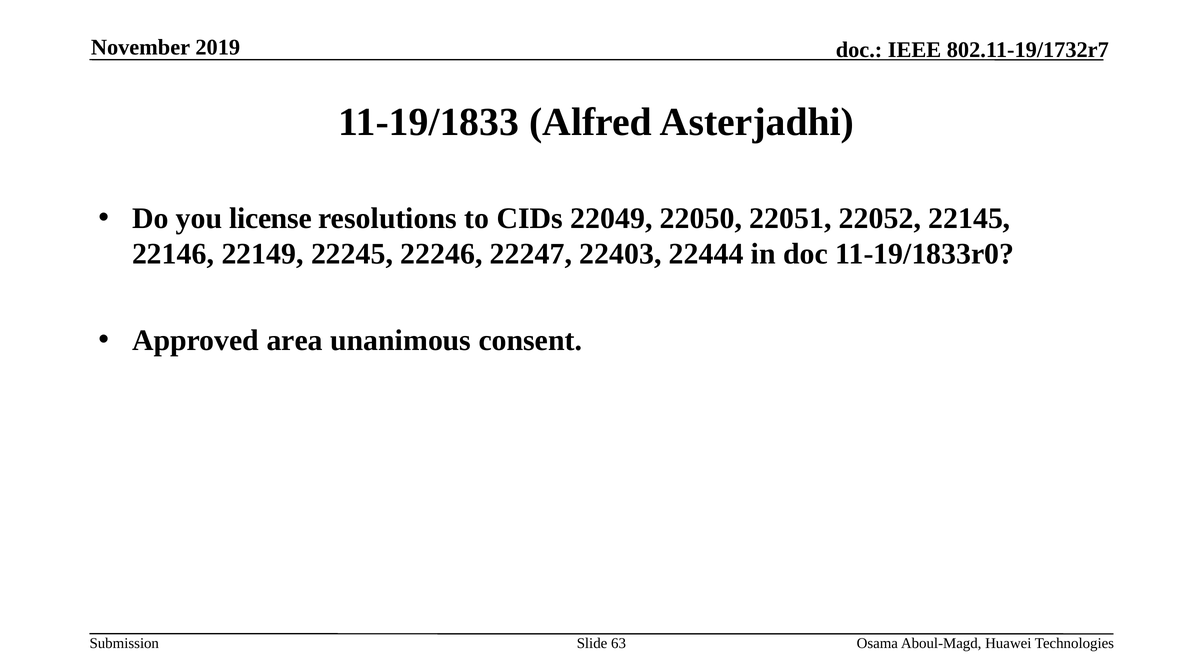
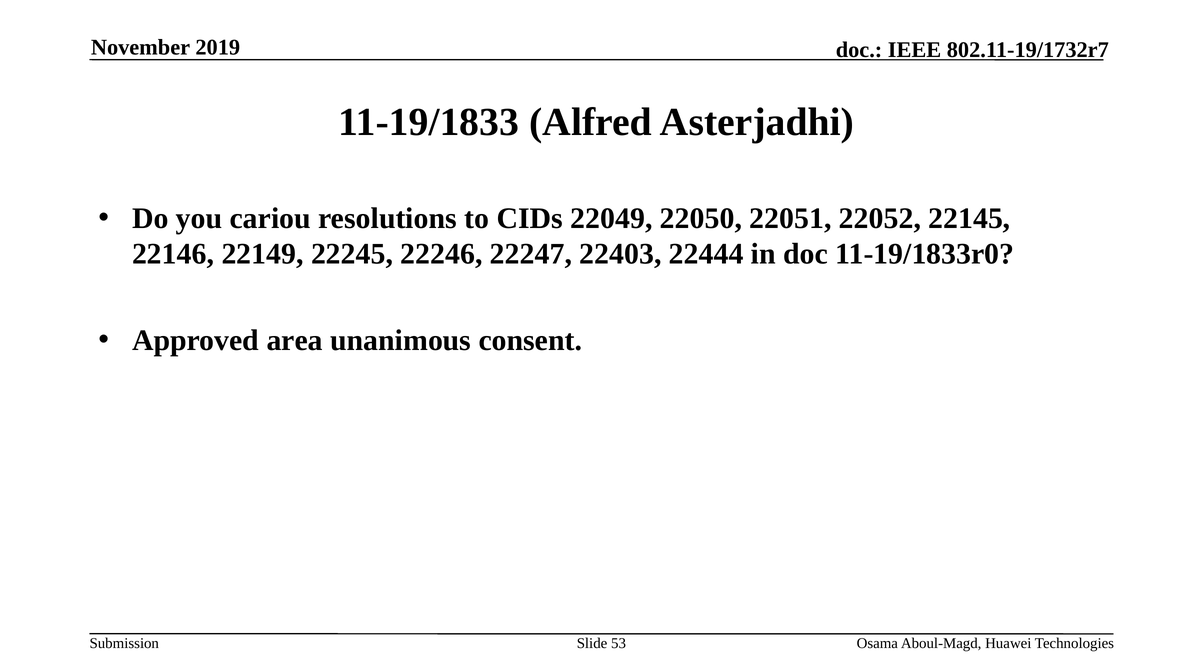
license: license -> cariou (270, 218)
63: 63 -> 53 (619, 644)
